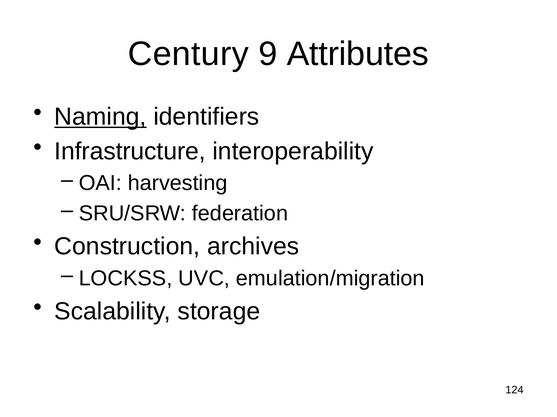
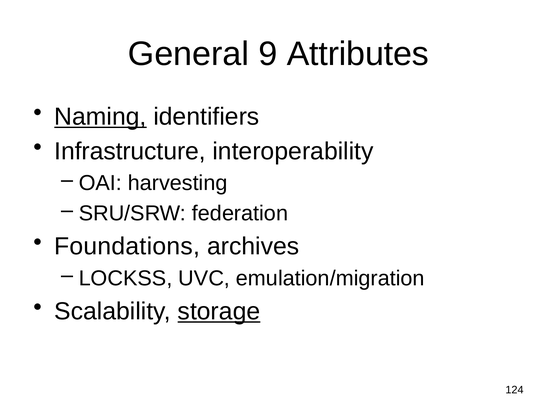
Century: Century -> General (188, 54)
Construction: Construction -> Foundations (127, 247)
storage underline: none -> present (219, 312)
